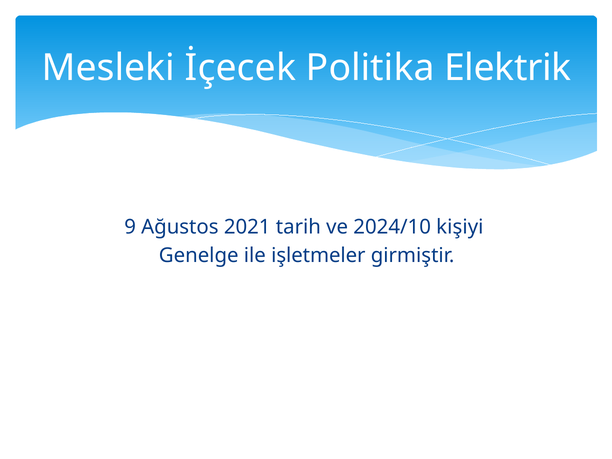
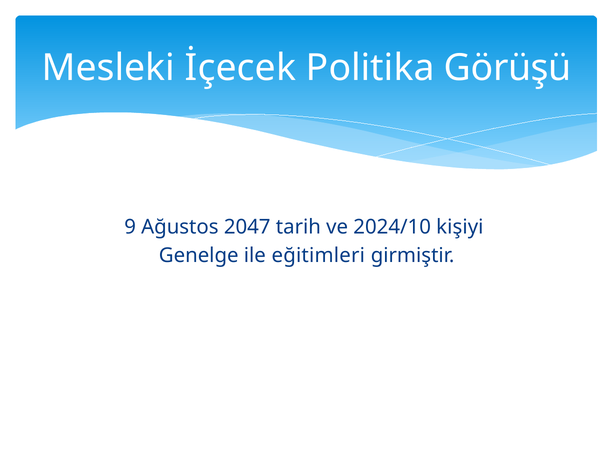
Elektrik: Elektrik -> Görüşü (508, 68)
2021: 2021 -> 2047 (247, 227)
işletmeler: işletmeler -> eğitimleri (318, 256)
